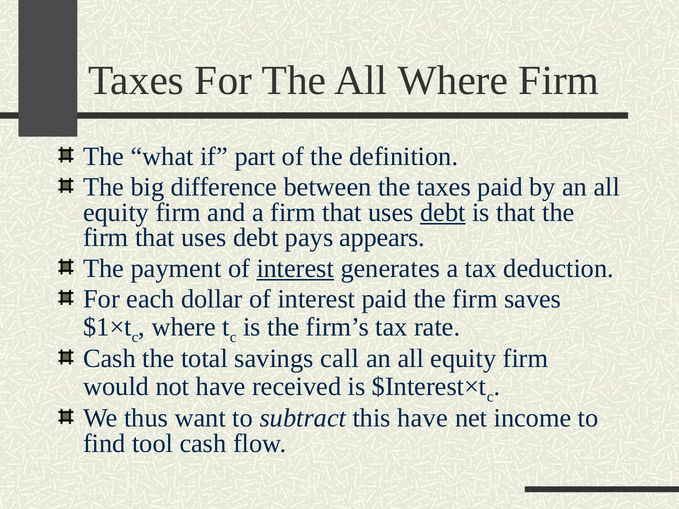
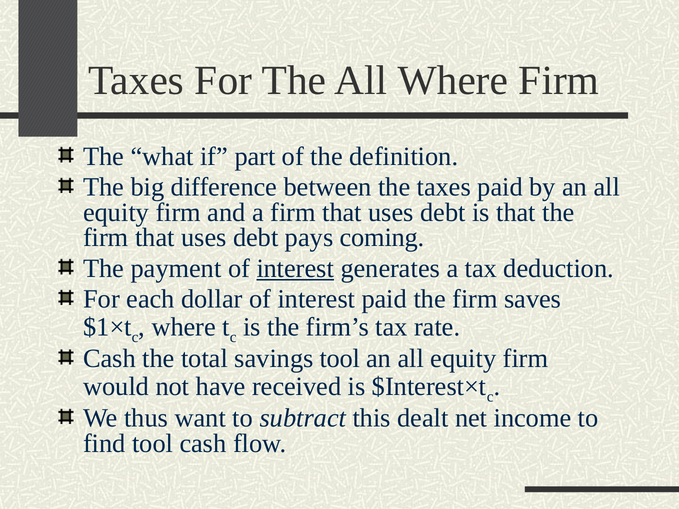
debt underline: present -> none (443, 212)
appears: appears -> coming (382, 238)
savings call: call -> tool (340, 359)
this have: have -> dealt (423, 418)
